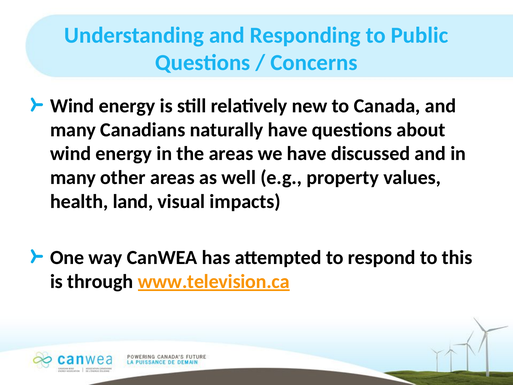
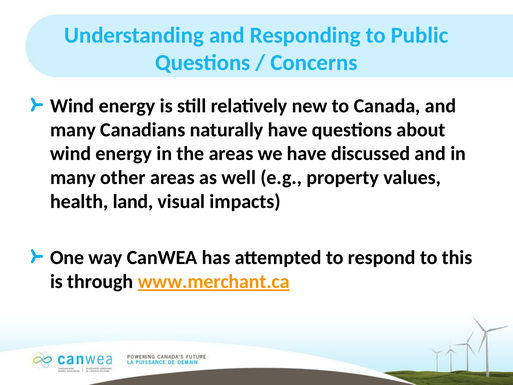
www.television.ca: www.television.ca -> www.merchant.ca (214, 281)
